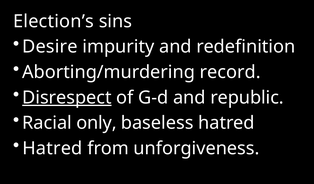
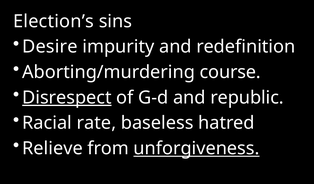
record: record -> course (230, 72)
only: only -> rate (96, 123)
Hatred: Hatred -> Relieve (52, 148)
unforgiveness underline: none -> present (196, 148)
